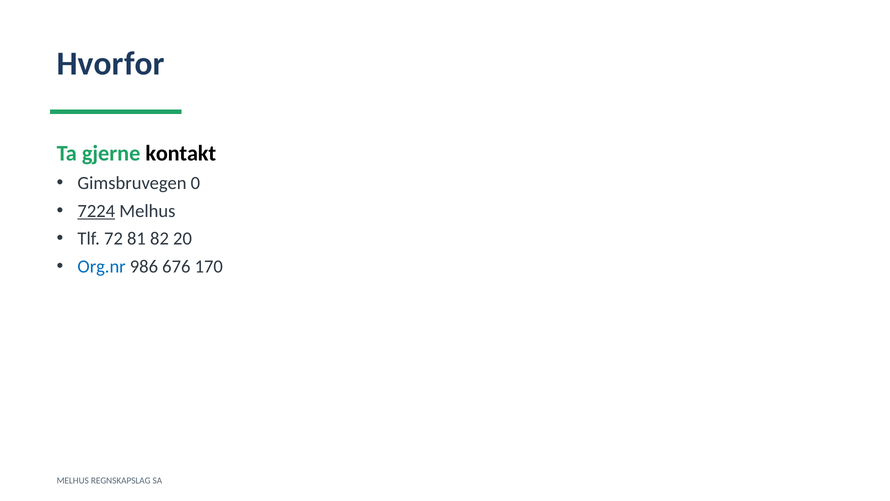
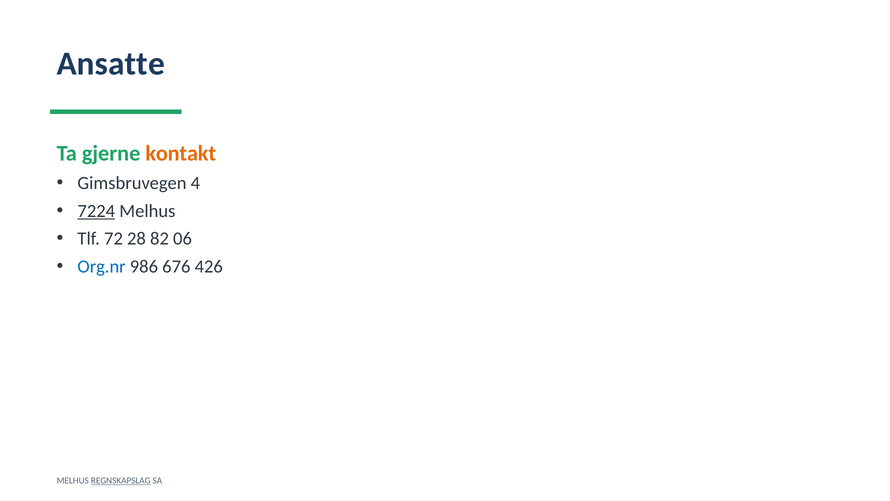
Hvorfor: Hvorfor -> Ansatte (111, 64)
kontakt colour: black -> orange (181, 153)
0: 0 -> 4 (195, 183)
81: 81 -> 28 (136, 239)
20: 20 -> 06 (183, 239)
170: 170 -> 426 (209, 266)
REGNSKAPSLAG underline: none -> present (121, 480)
